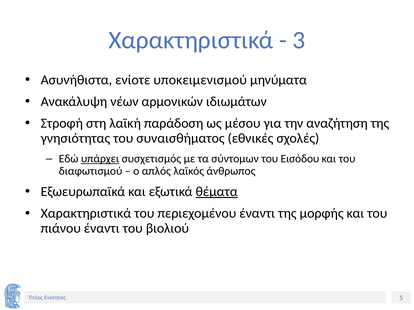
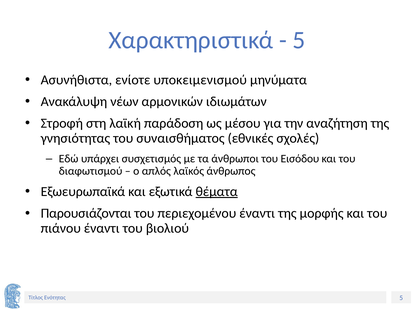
3: 3 -> 5 (299, 40)
υπάρχει underline: present -> none (100, 159)
σύντομων: σύντομων -> άνθρωποι (235, 159)
Χαρακτηριστικά: Χαρακτηριστικά -> Παρουσιάζονται (86, 214)
